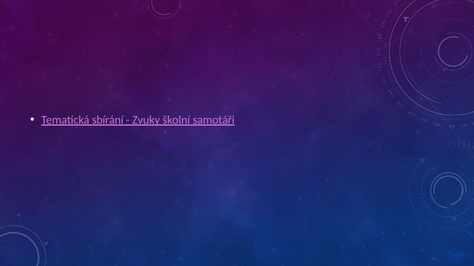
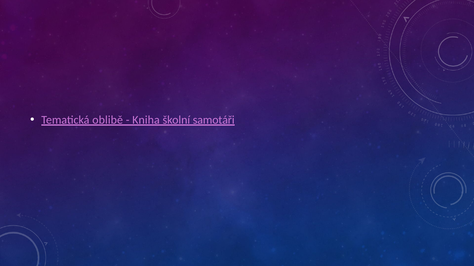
sbírání: sbírání -> oblibě (108, 120)
Zvuky: Zvuky -> Kniha (146, 120)
